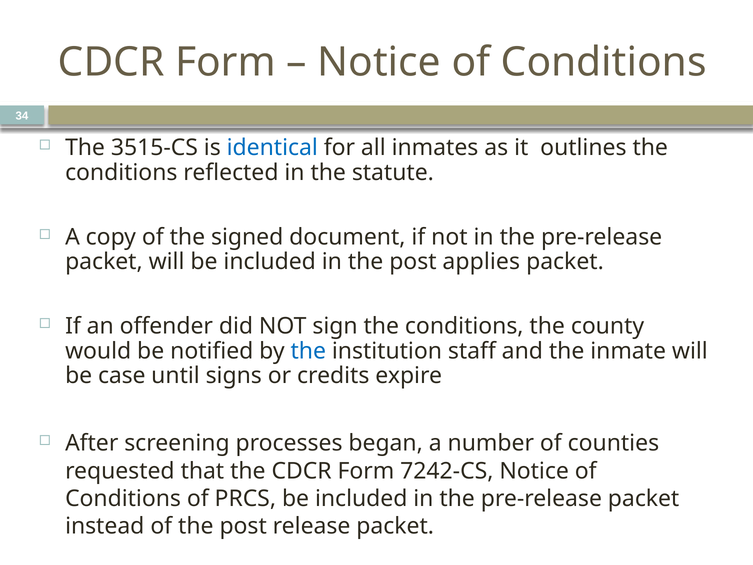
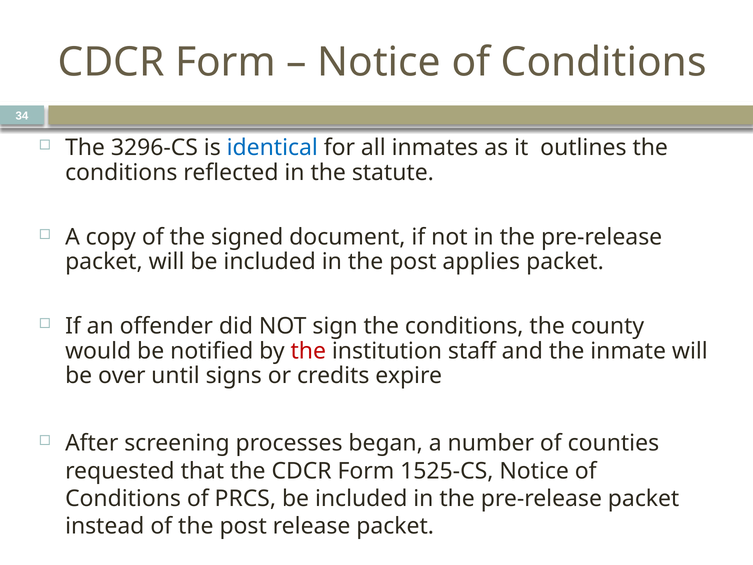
3515-CS: 3515-CS -> 3296-CS (154, 148)
the colour: blue -> red (308, 351)
case: case -> over (122, 376)
7242-CS: 7242-CS -> 1525-CS (447, 471)
